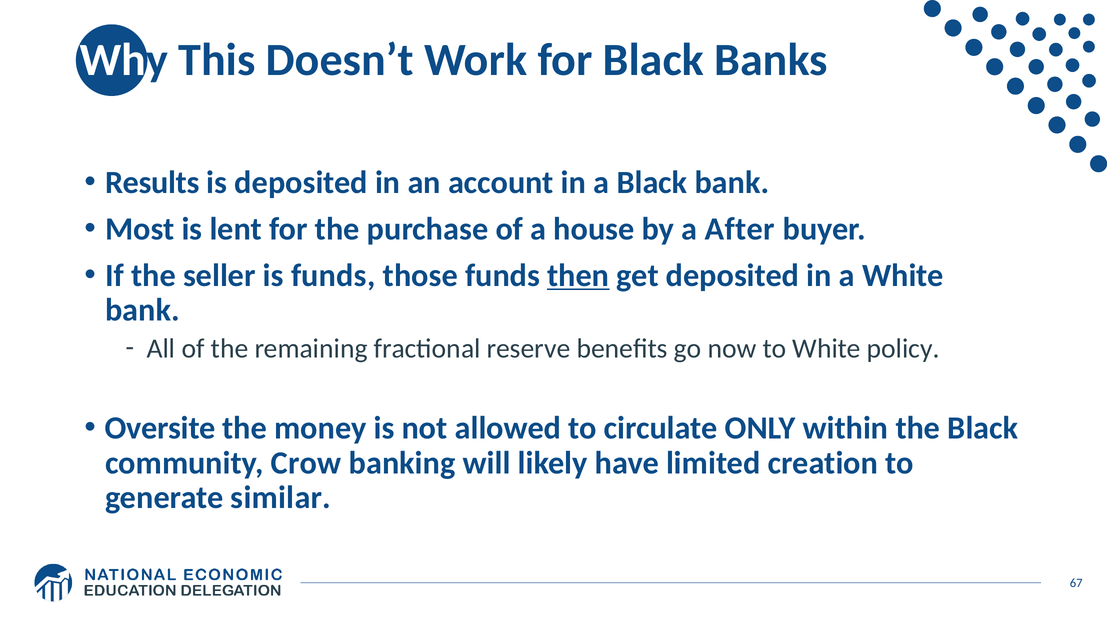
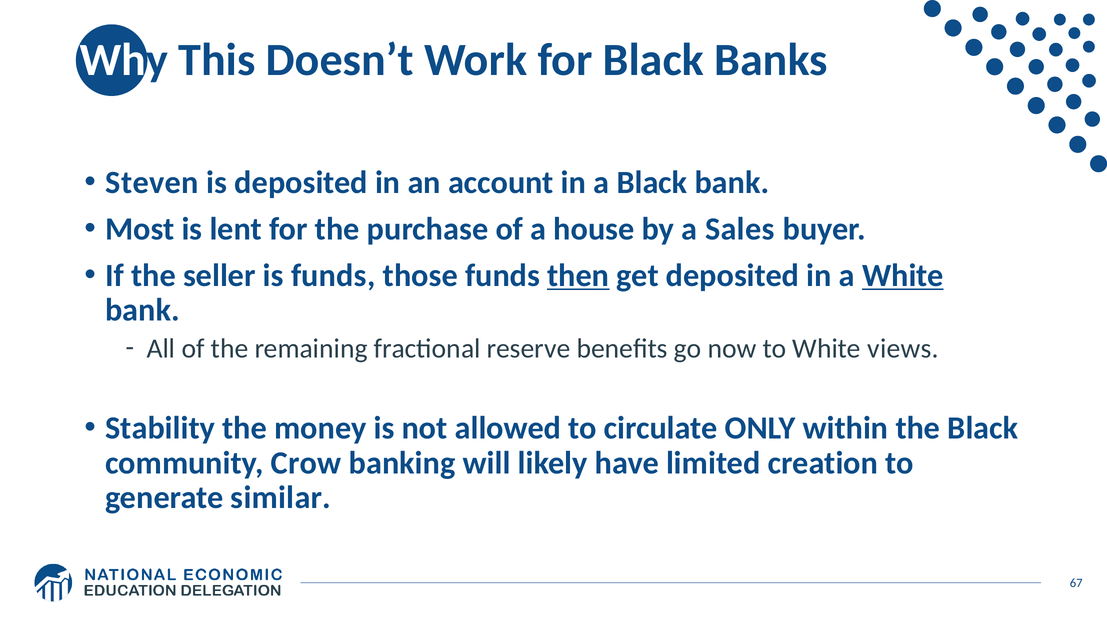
Results: Results -> Steven (152, 182)
After: After -> Sales (740, 229)
White underline: none -> present (903, 275)
policy: policy -> views (903, 348)
Oversite: Oversite -> Stability (160, 428)
